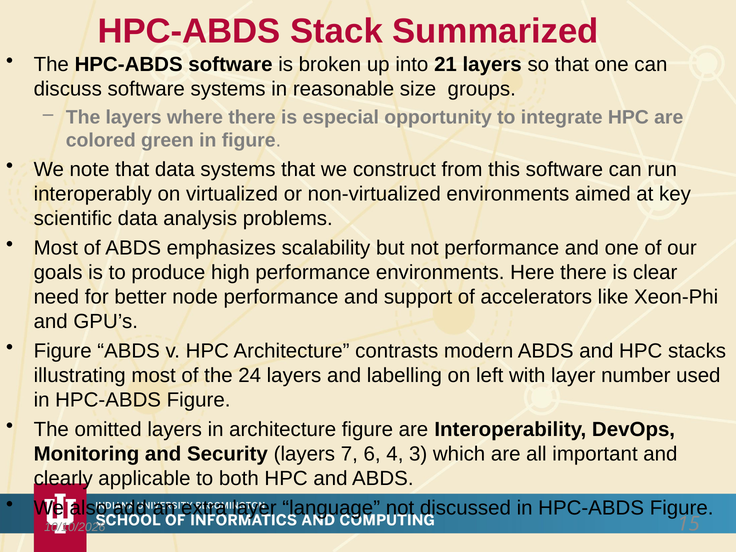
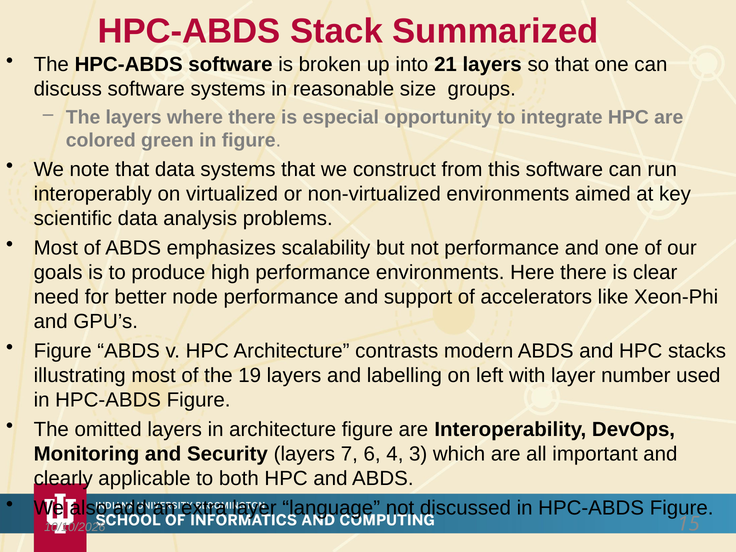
24: 24 -> 19 (250, 376)
